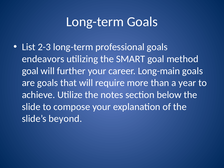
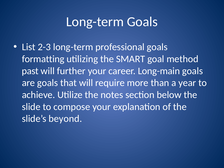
endeavors: endeavors -> formatting (43, 59)
goal: goal -> past (30, 71)
